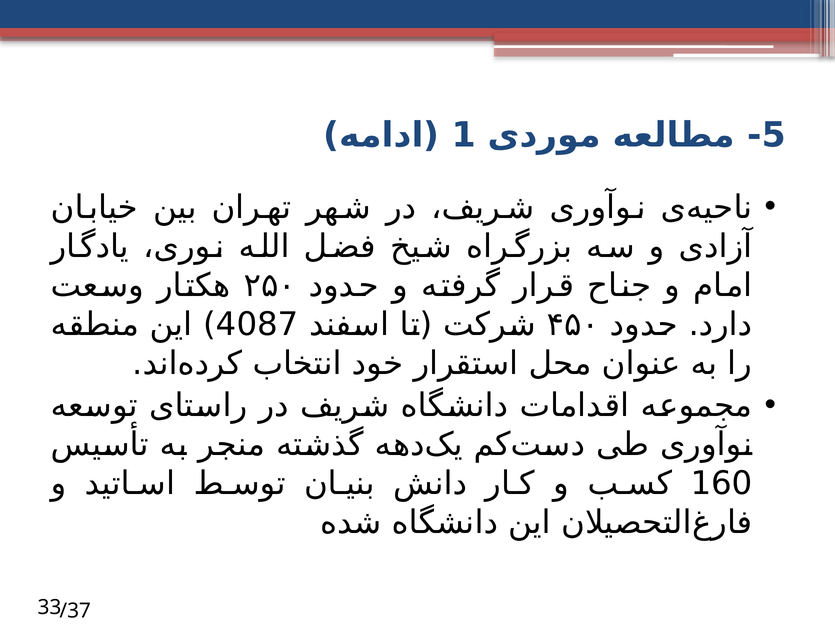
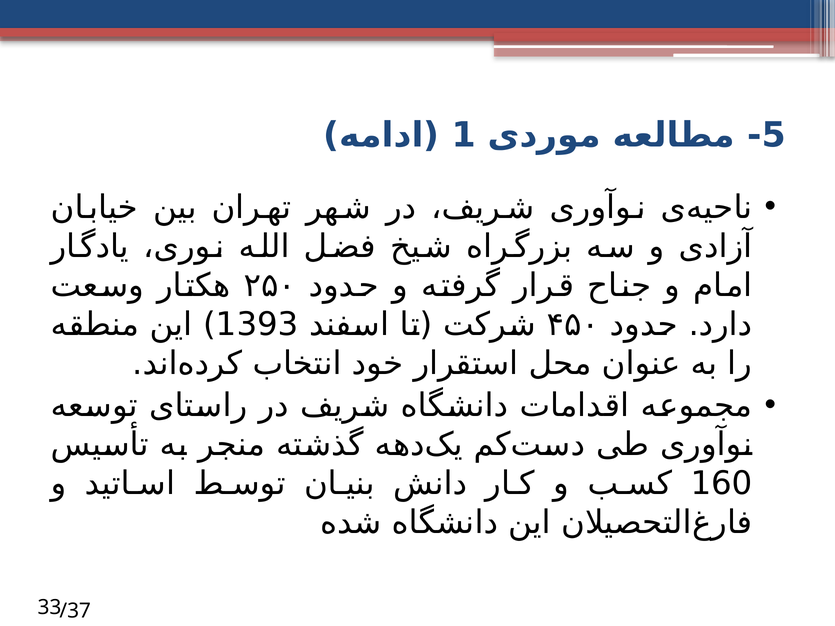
4087: 4087 -> 1393 (257, 324)
